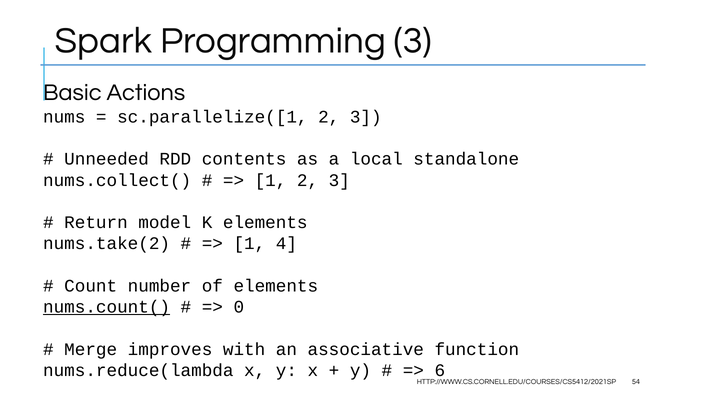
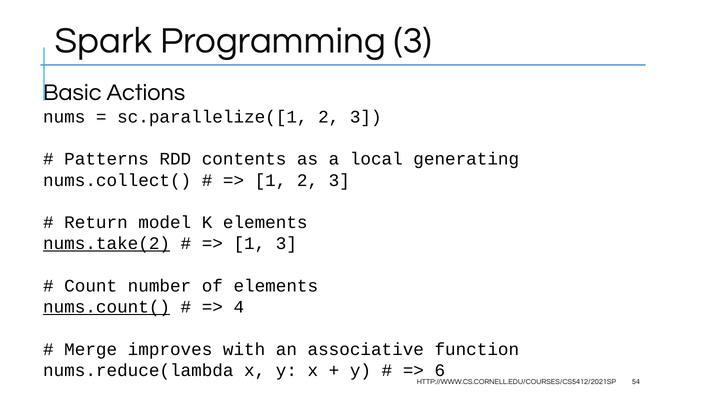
Unneeded: Unneeded -> Patterns (107, 159)
standalone: standalone -> generating (466, 159)
nums.take(2 underline: none -> present (107, 244)
1 4: 4 -> 3 (286, 244)
0: 0 -> 4 (239, 307)
